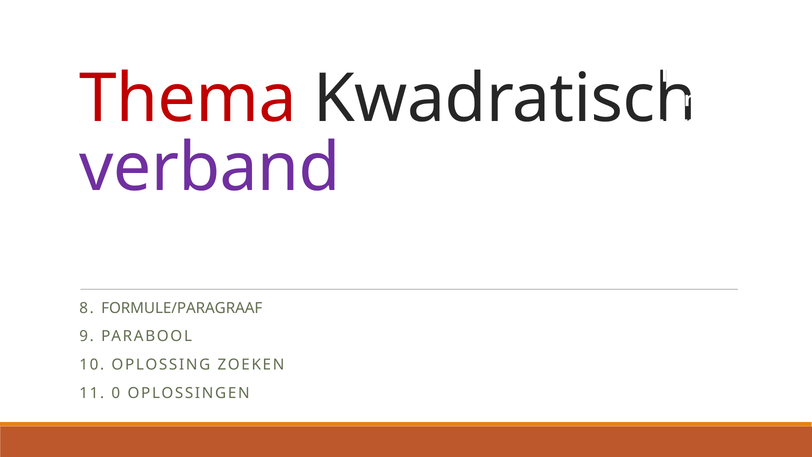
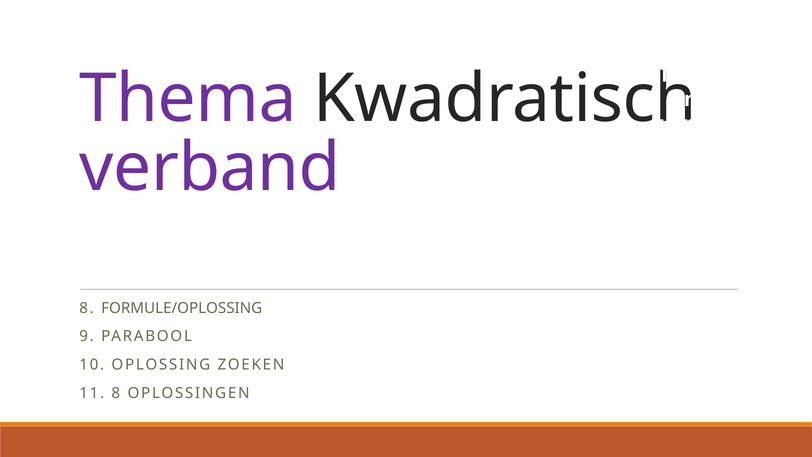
Thema colour: red -> purple (188, 99)
FORMULE/PARAGRAAF: FORMULE/PARAGRAAF -> FORMULE/OPLOSSING (182, 308)
11 0: 0 -> 8 (116, 393)
